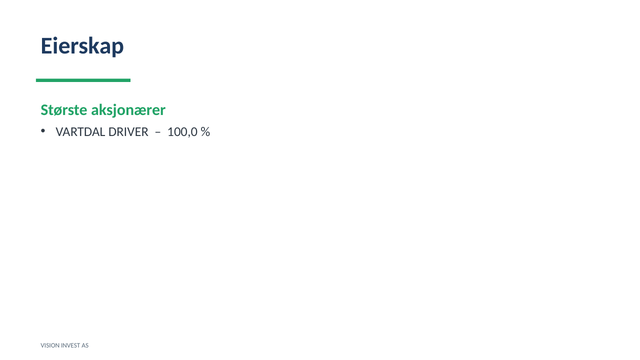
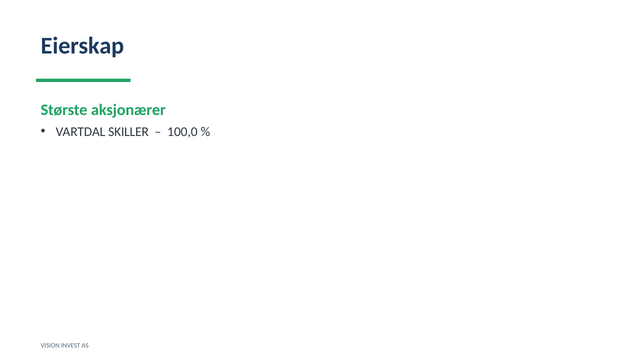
DRIVER: DRIVER -> SKILLER (129, 132)
